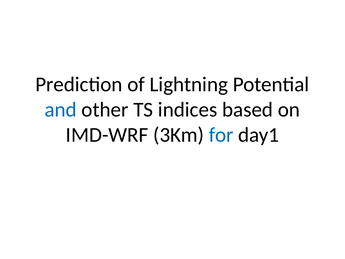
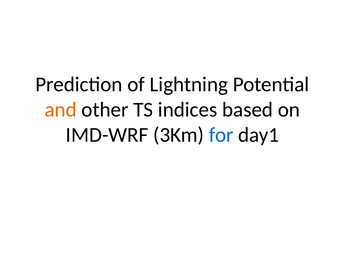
and colour: blue -> orange (61, 110)
